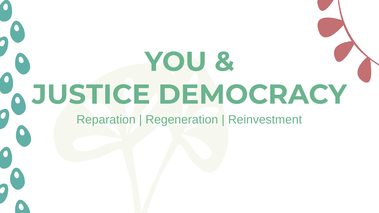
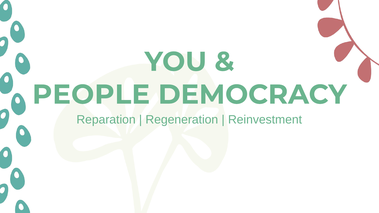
JUSTICE: JUSTICE -> PEOPLE (91, 95)
